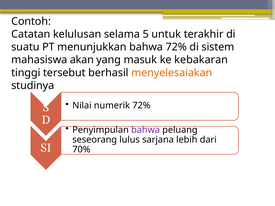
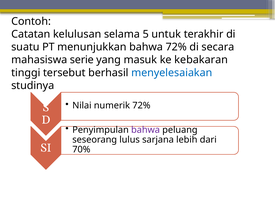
sistem: sistem -> secara (218, 47)
akan: akan -> serie (82, 60)
menyelesaiakan colour: orange -> blue (172, 73)
